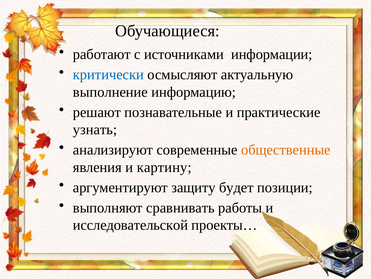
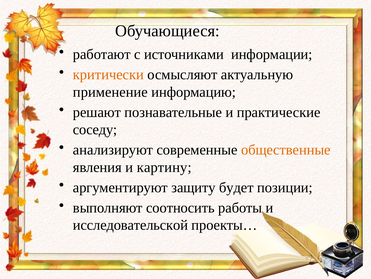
критически colour: blue -> orange (108, 74)
выполнение: выполнение -> применение (110, 92)
узнать: узнать -> соседу (95, 129)
сравнивать: сравнивать -> соотносить (180, 207)
